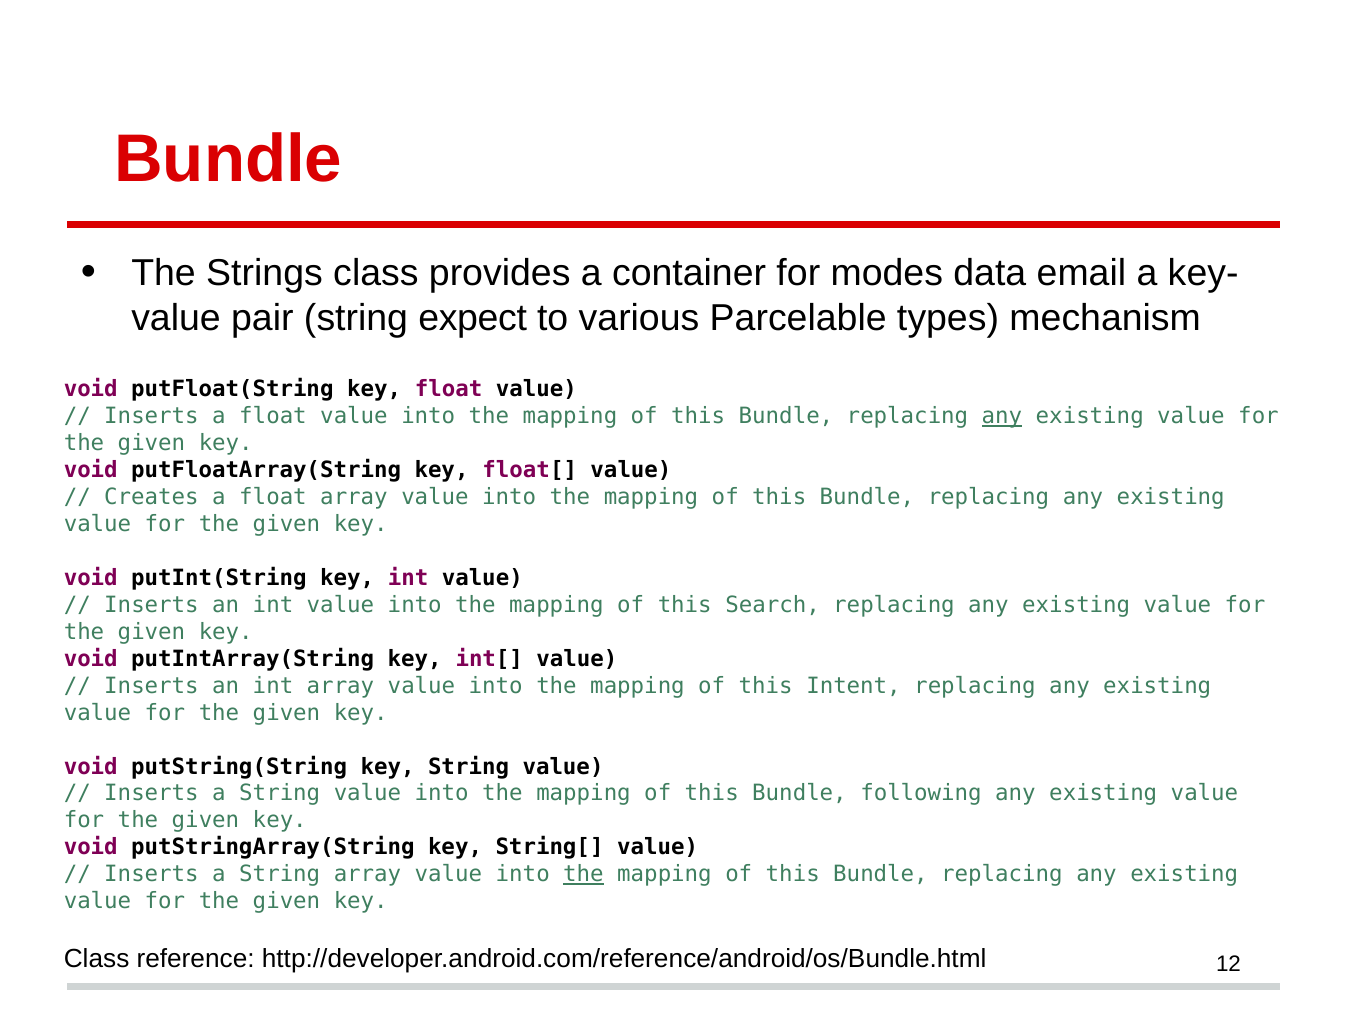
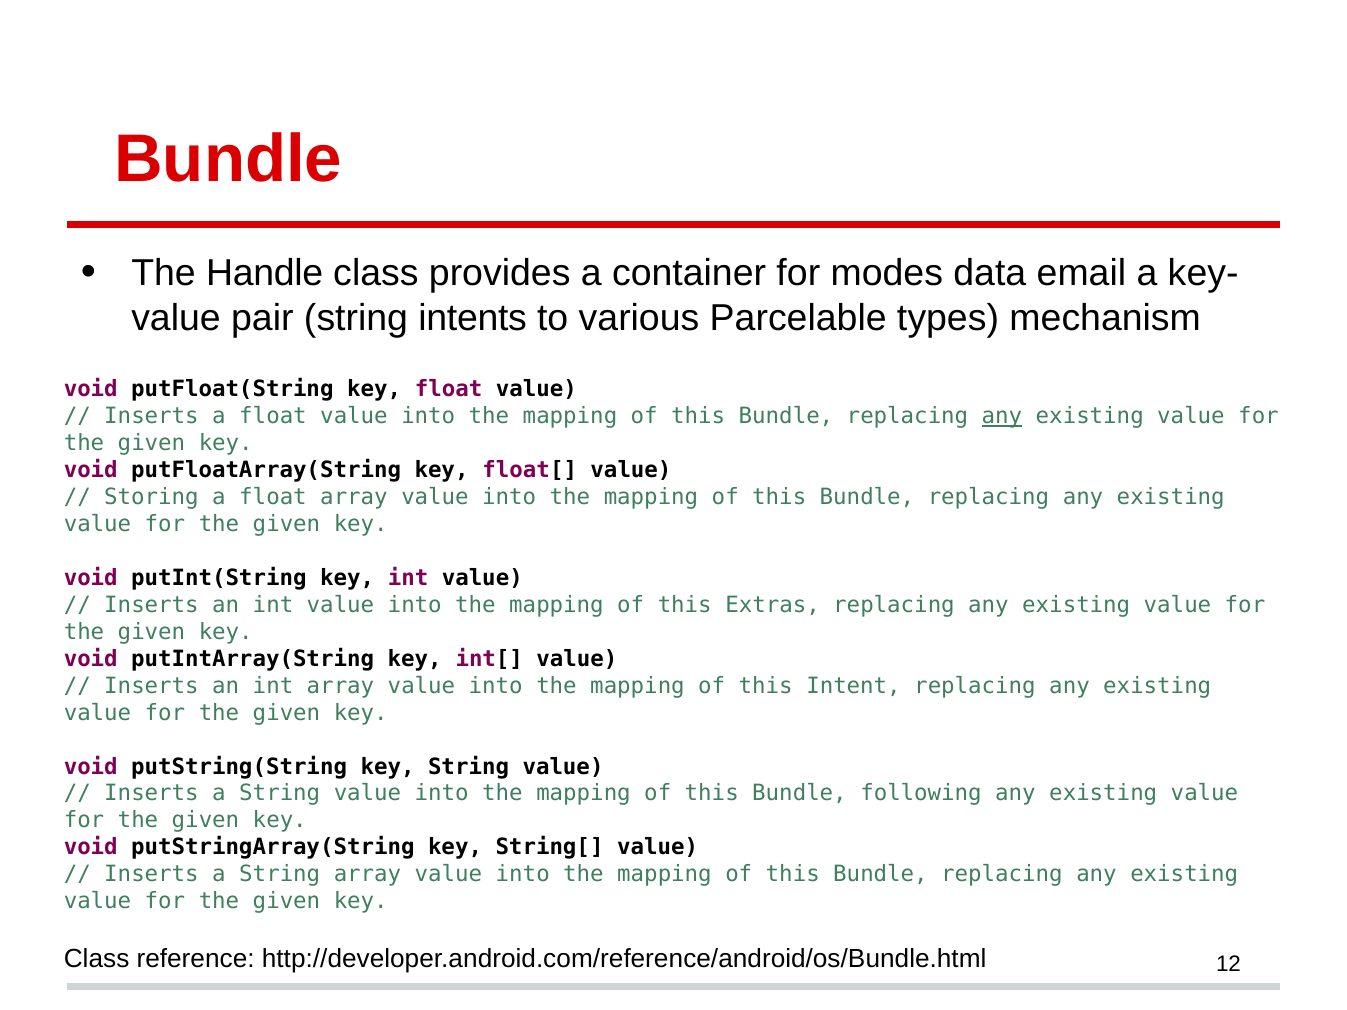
Strings: Strings -> Handle (265, 273)
expect: expect -> intents (473, 318)
Creates: Creates -> Storing (151, 497)
Search: Search -> Extras (773, 605)
the underline: present -> none (583, 875)
